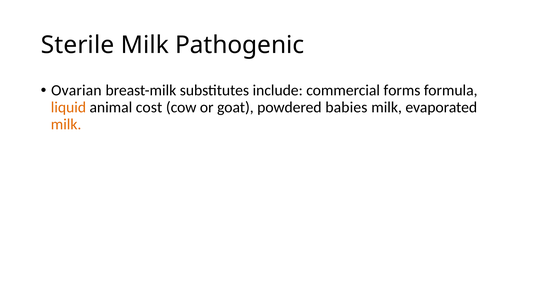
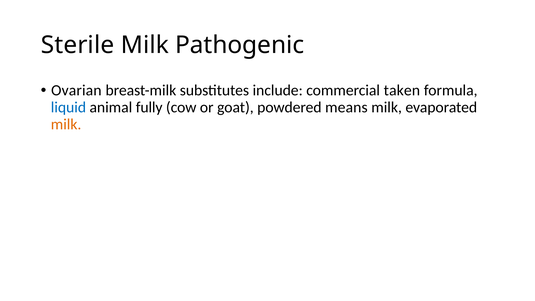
forms: forms -> taken (402, 90)
liquid colour: orange -> blue (68, 107)
cost: cost -> fully (149, 107)
babies: babies -> means (346, 107)
